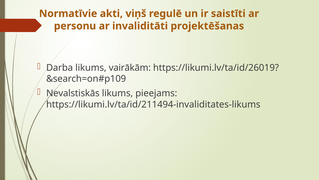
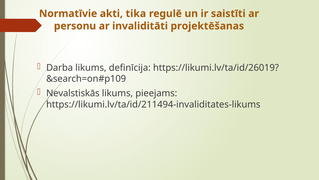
viņš: viņš -> tika (136, 14)
vairākām: vairākām -> definīcija (130, 67)
